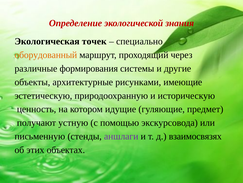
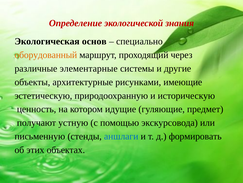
точек: точек -> основ (94, 41)
формирования: формирования -> элементарные (89, 68)
аншлаги colour: purple -> blue (121, 136)
взаимосвязях: взаимосвязях -> формировать (195, 136)
